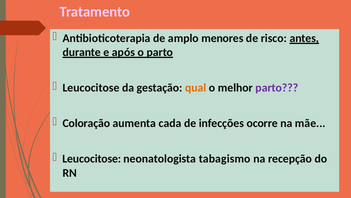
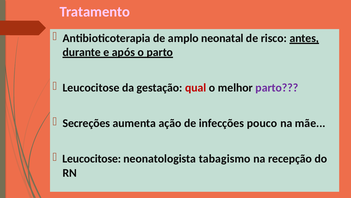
menores: menores -> neonatal (222, 38)
qual colour: orange -> red (196, 88)
Coloração: Coloração -> Secreções (86, 123)
cada: cada -> ação (170, 123)
ocorre: ocorre -> pouco (262, 123)
